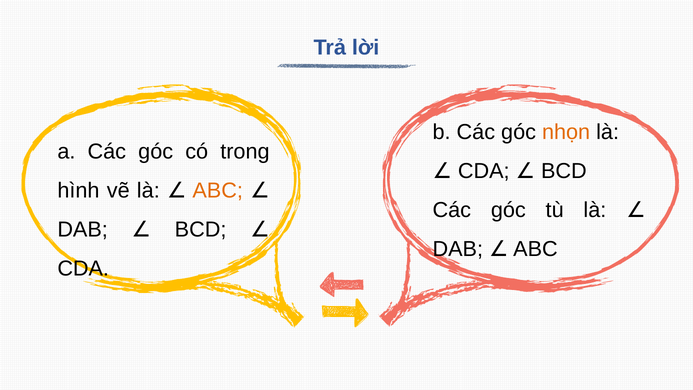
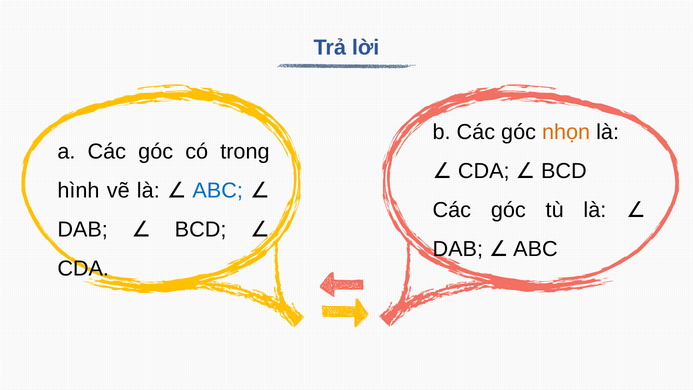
ABC colour: orange -> blue (218, 191)
